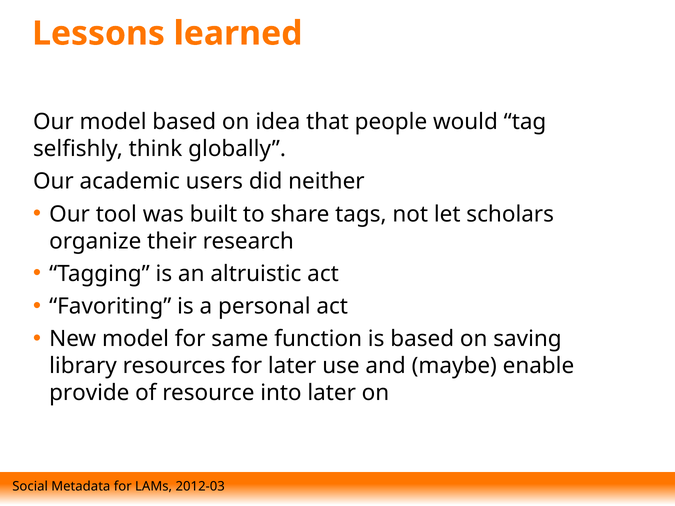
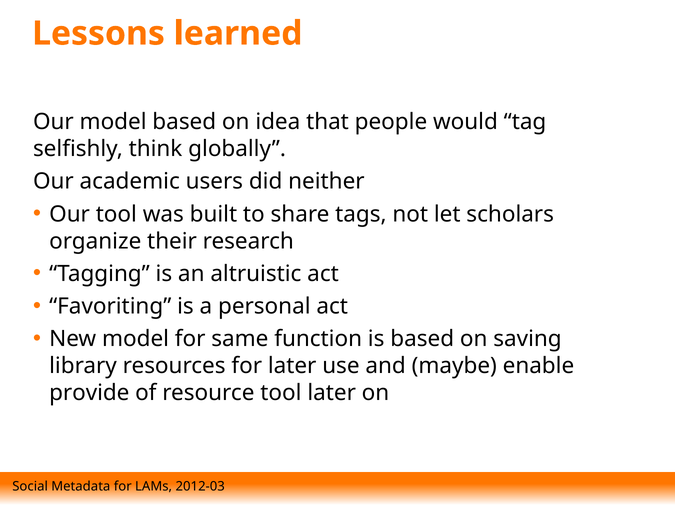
resource into: into -> tool (281, 393)
